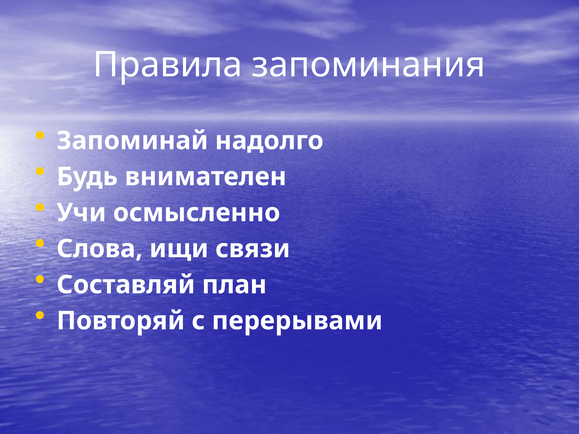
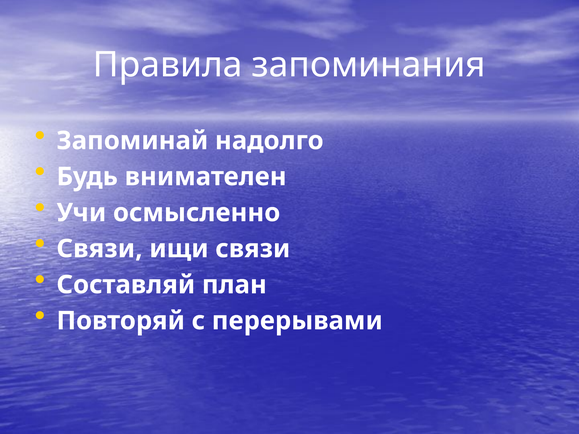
Слова: Слова -> Связи (100, 249)
